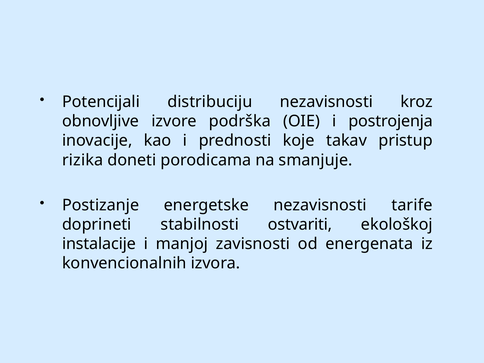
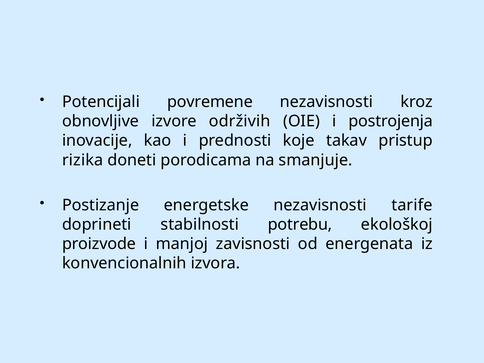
distribuciju: distribuciju -> povremene (210, 102)
podrška: podrška -> održivih (240, 121)
ostvariti: ostvariti -> potrebu (300, 225)
instalacije: instalacije -> proizvode (99, 244)
